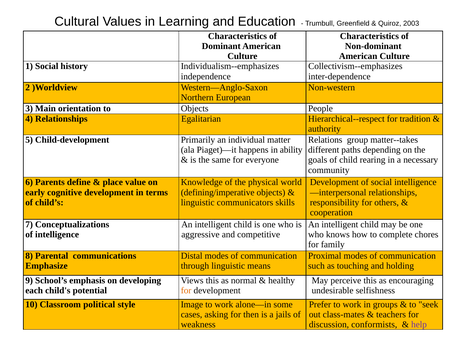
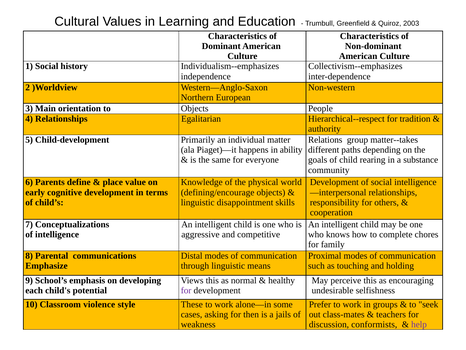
necessary: necessary -> substance (421, 160)
defining/imperative: defining/imperative -> defining/encourage (218, 192)
communicators: communicators -> disappointment (245, 202)
for colour: orange -> purple (186, 290)
political: political -> violence (99, 304)
Image: Image -> These (192, 304)
